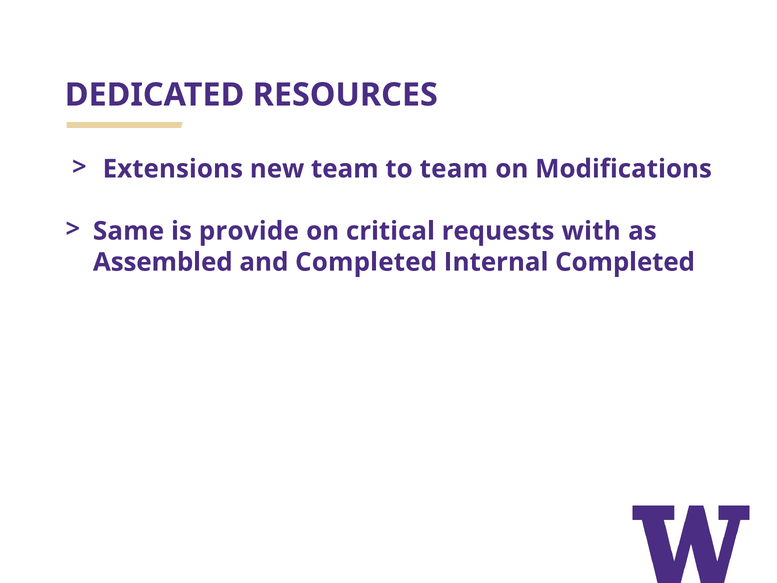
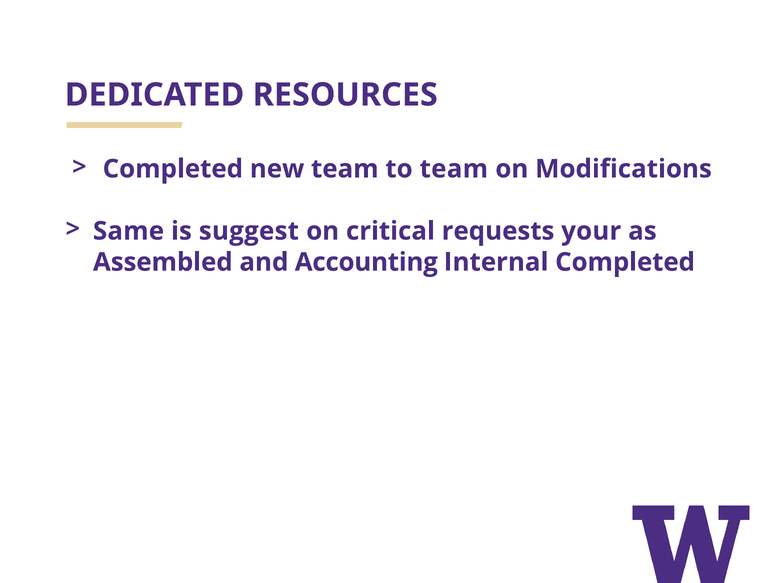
Extensions: Extensions -> Completed (173, 169)
provide: provide -> suggest (249, 231)
with: with -> your (591, 231)
and Completed: Completed -> Accounting (366, 262)
